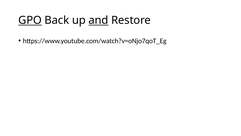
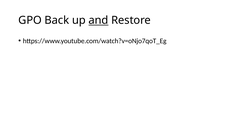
GPO underline: present -> none (30, 20)
